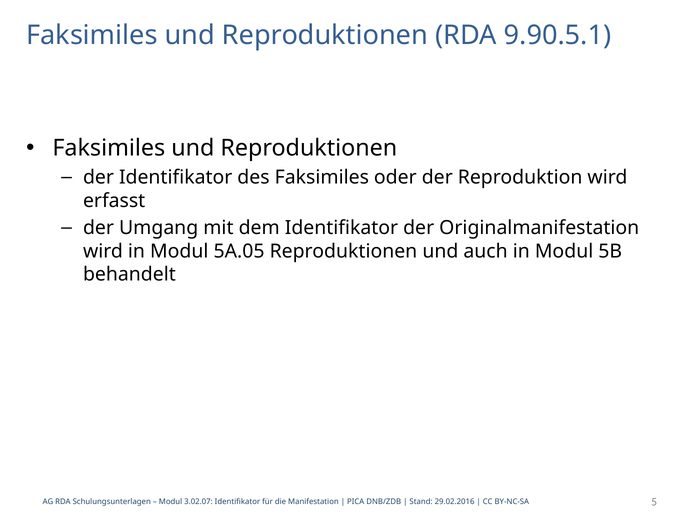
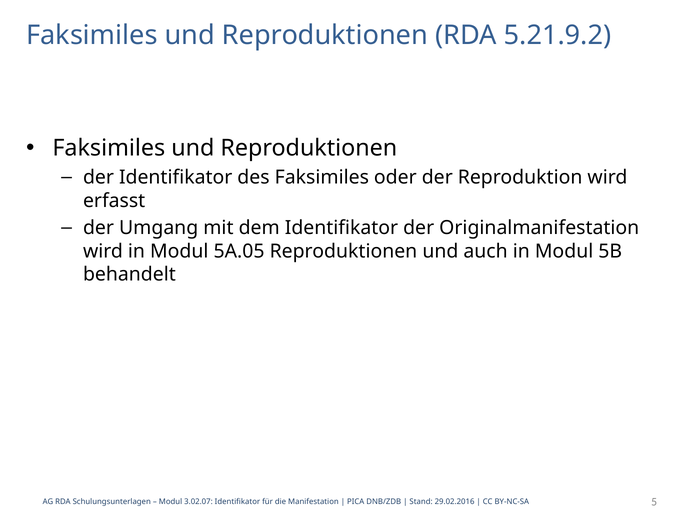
9.90.5.1: 9.90.5.1 -> 5.21.9.2 (558, 35)
